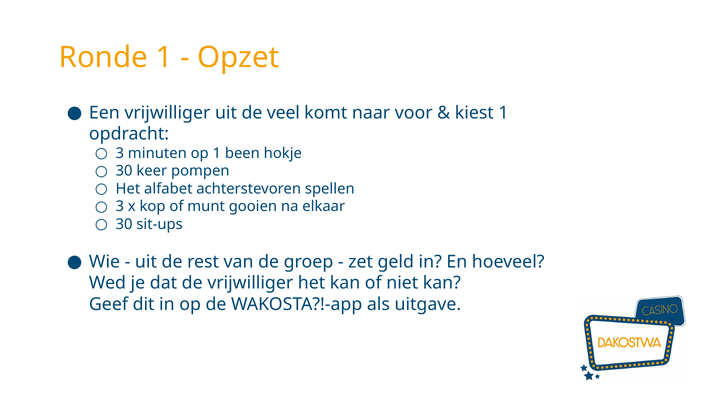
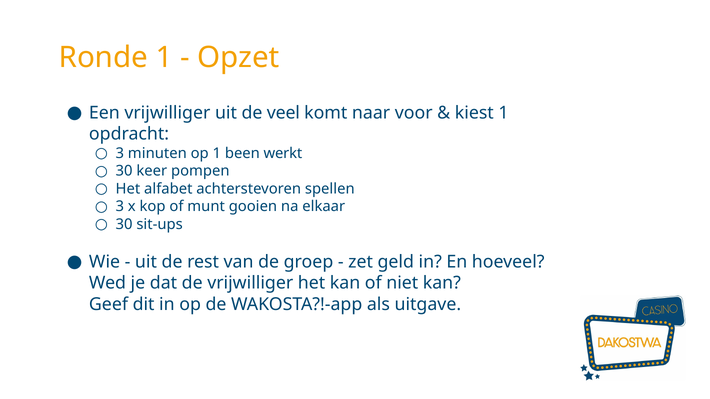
hokje: hokje -> werkt (283, 153)
